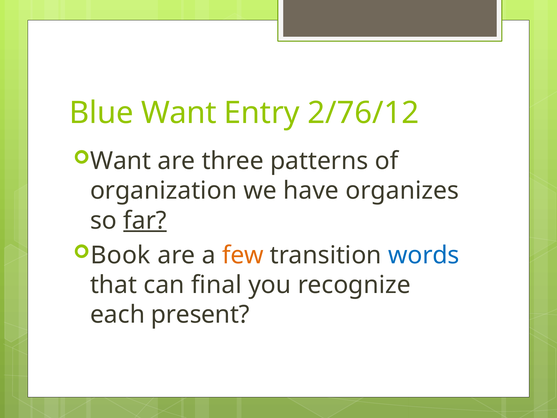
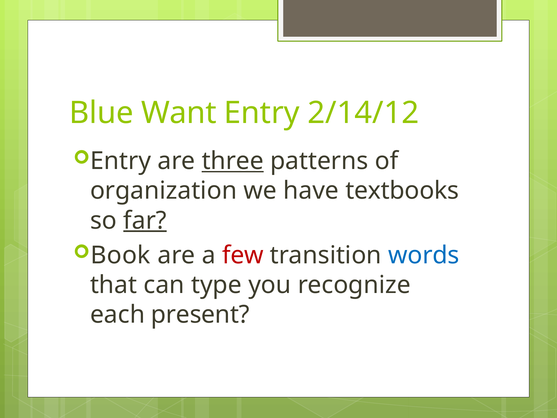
2/76/12: 2/76/12 -> 2/14/12 (363, 113)
Want: Want -> Entry (121, 161)
three underline: none -> present (233, 161)
organizes: organizes -> textbooks (402, 191)
few colour: orange -> red (243, 255)
final: final -> type (216, 285)
